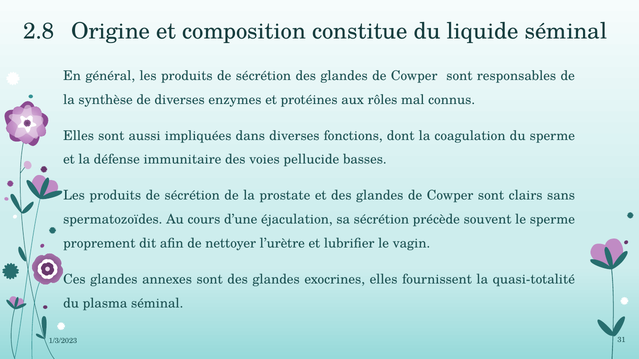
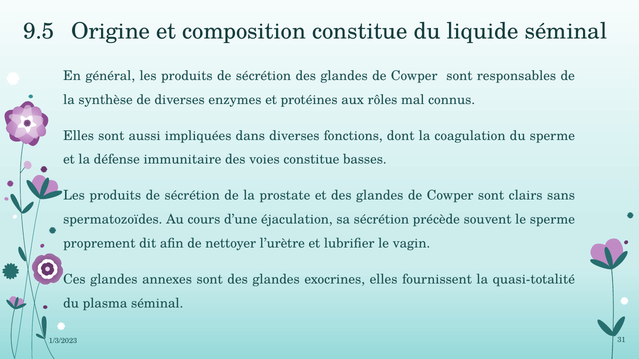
2.8: 2.8 -> 9.5 (39, 31)
voies pellucide: pellucide -> constitue (311, 160)
